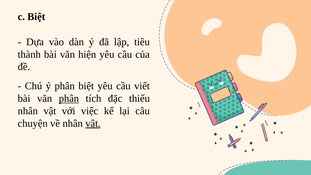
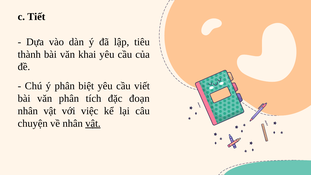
c Biệt: Biệt -> Tiết (36, 17)
hiện: hiện -> khai (87, 54)
phân underline: present -> none (69, 98)
thiếu: thiếu -> đoạn (139, 98)
